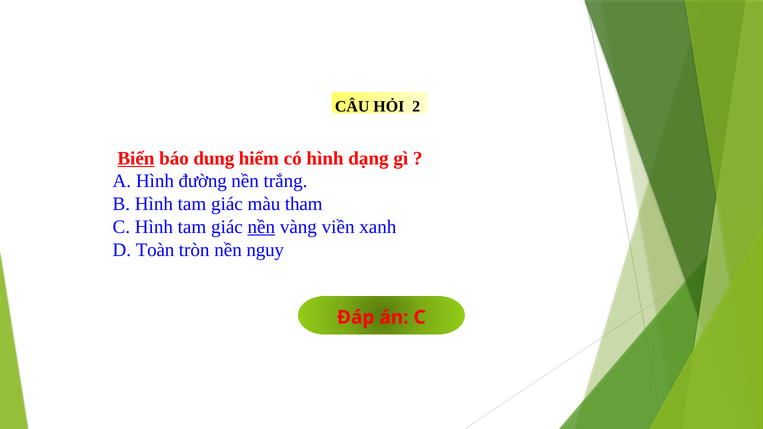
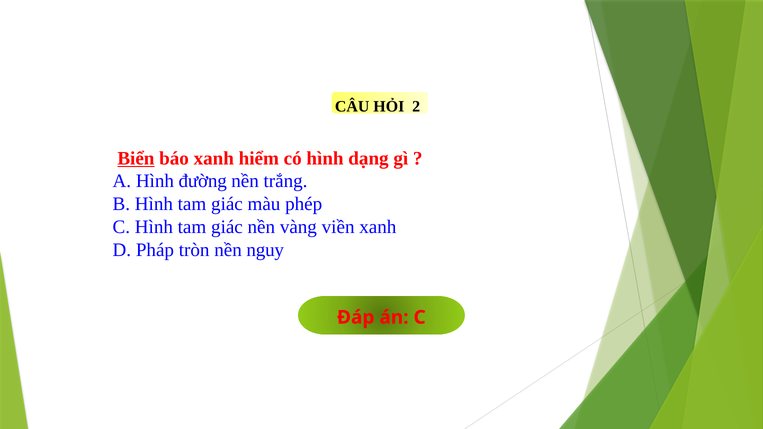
báo dung: dung -> xanh (214, 158)
tham: tham -> phép (304, 204)
nền underline: present -> none (261, 227)
Toàn: Toàn -> Pháp (155, 250)
